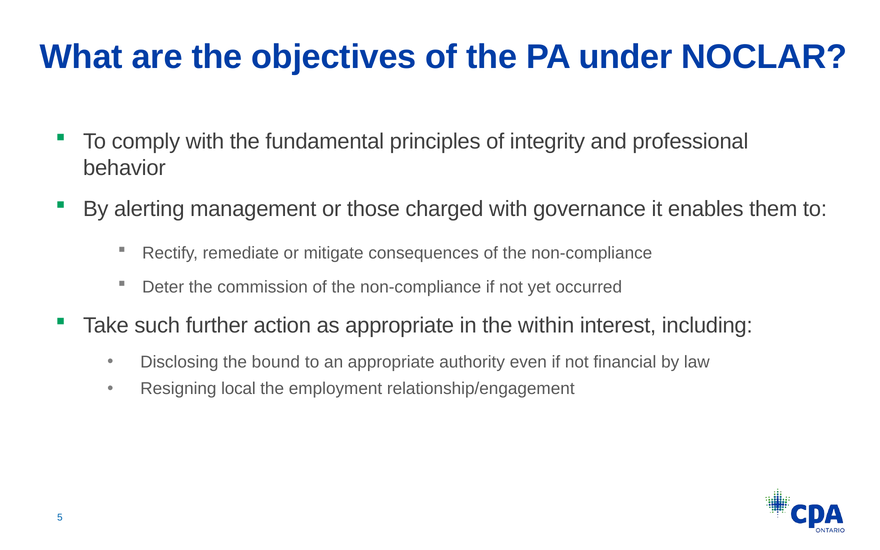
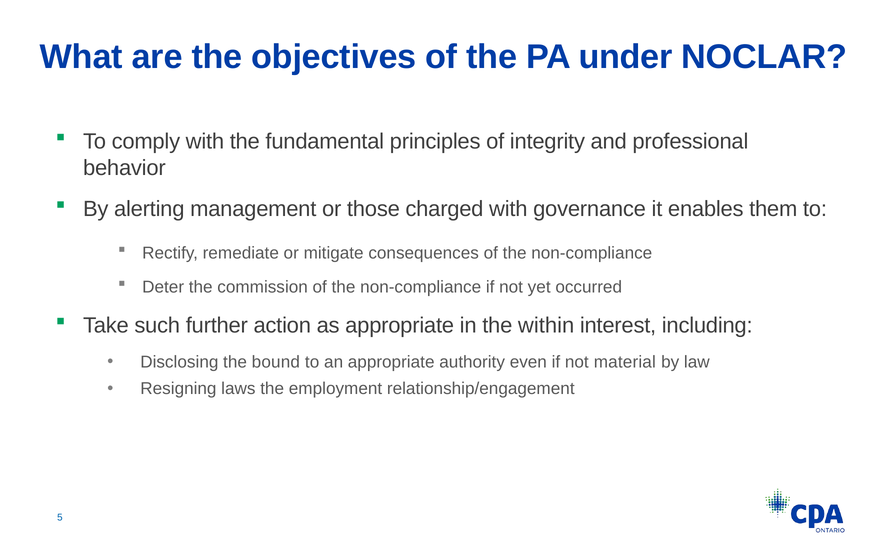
financial: financial -> material (625, 362)
local: local -> laws (238, 389)
